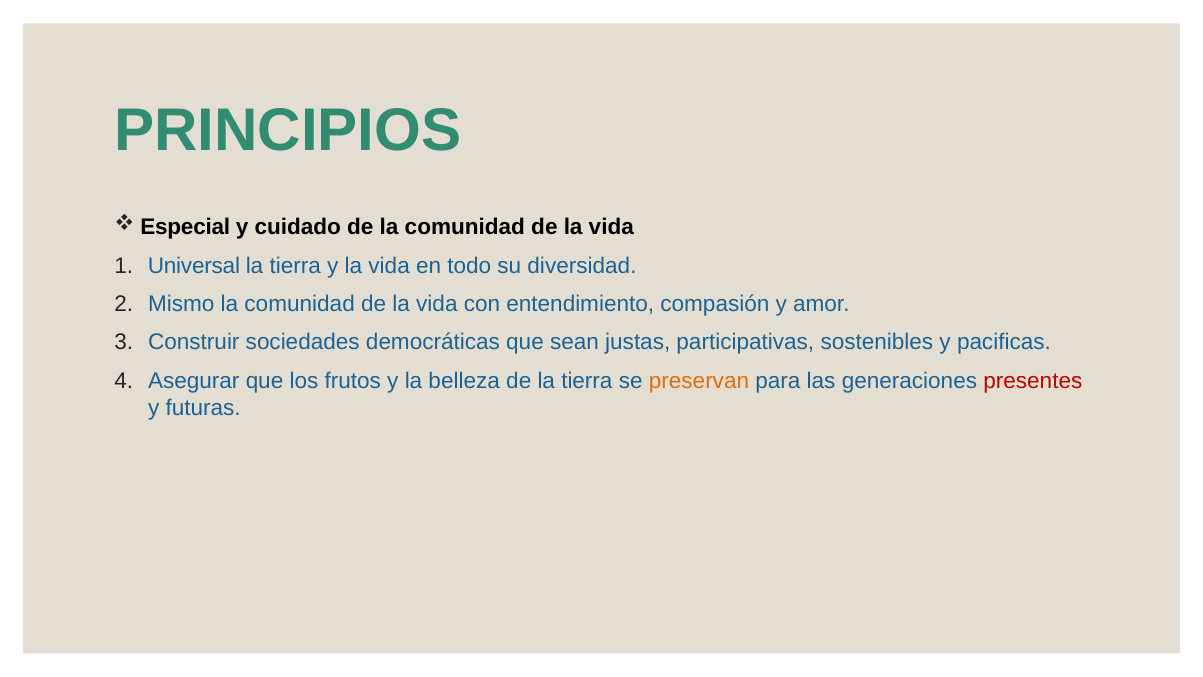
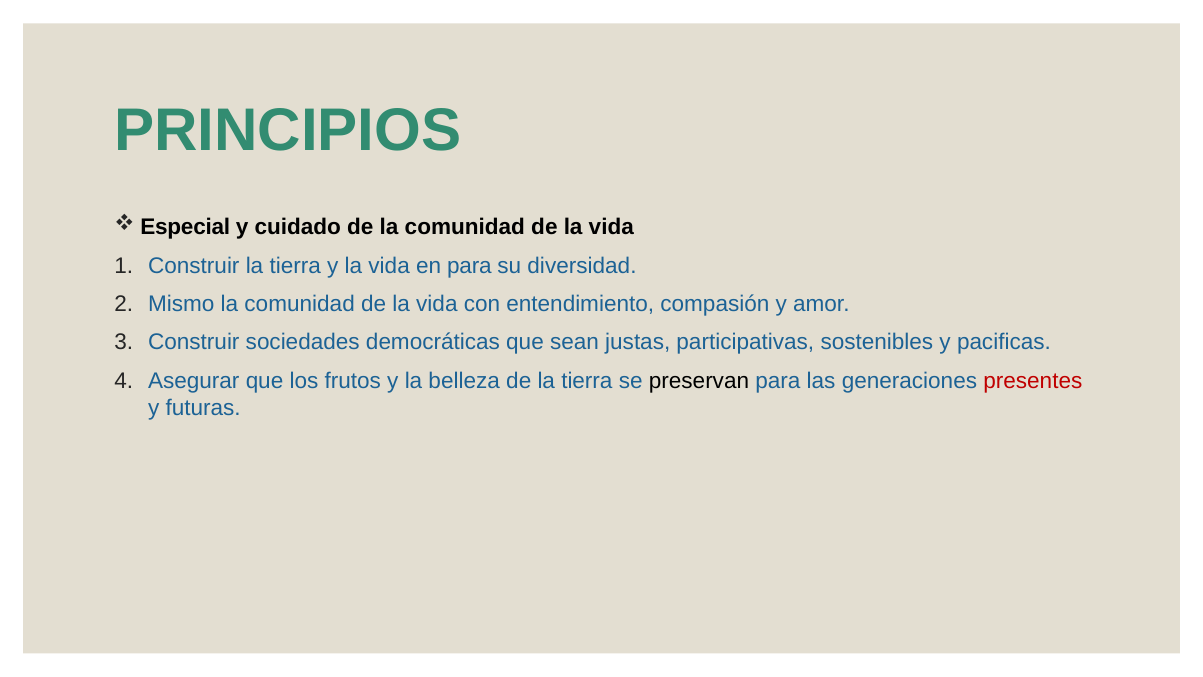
Universal: Universal -> Construir (194, 266)
en todo: todo -> para (469, 266)
preservan colour: orange -> black (699, 381)
